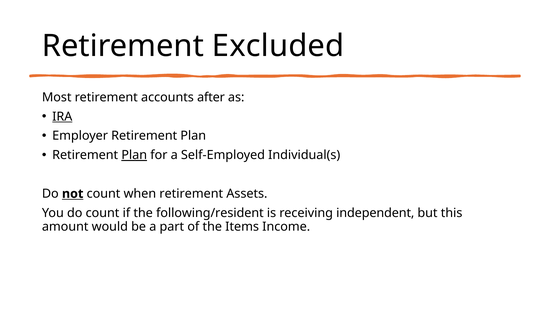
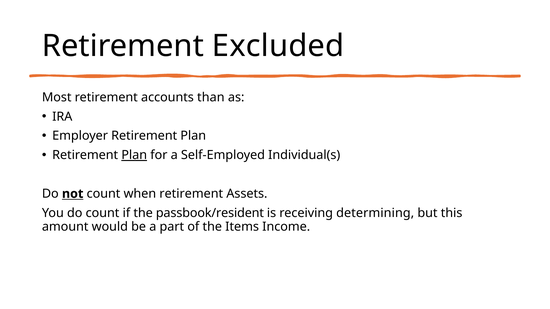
after: after -> than (211, 97)
IRA underline: present -> none (62, 117)
following/resident: following/resident -> passbook/resident (210, 213)
independent: independent -> determining (375, 213)
